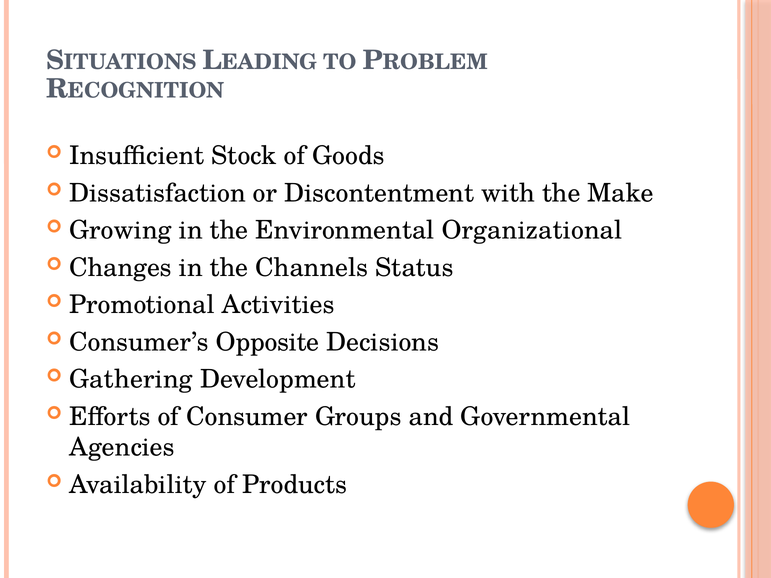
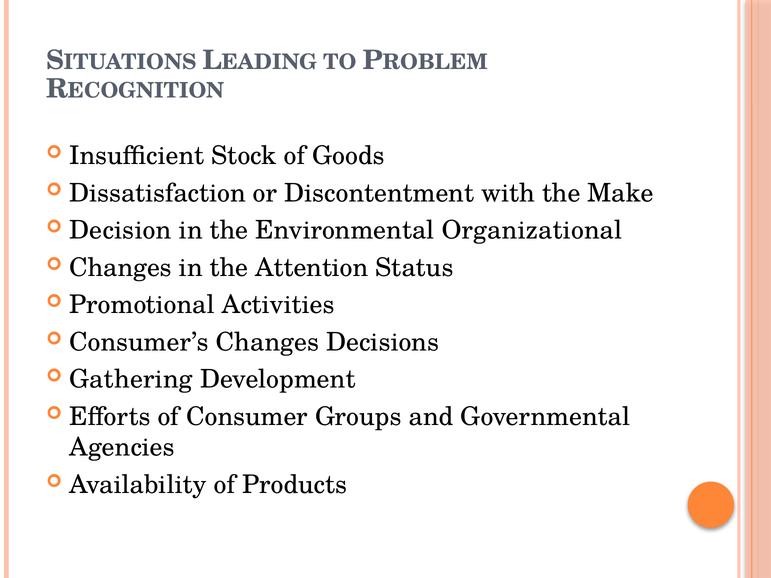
Growing: Growing -> Decision (120, 230)
Channels: Channels -> Attention (312, 268)
Consumer’s Opposite: Opposite -> Changes (267, 342)
